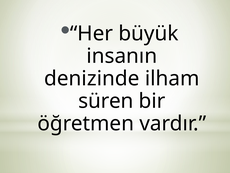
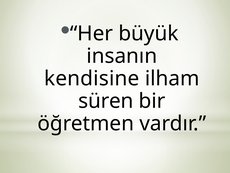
denizinde: denizinde -> kendisine (92, 78)
